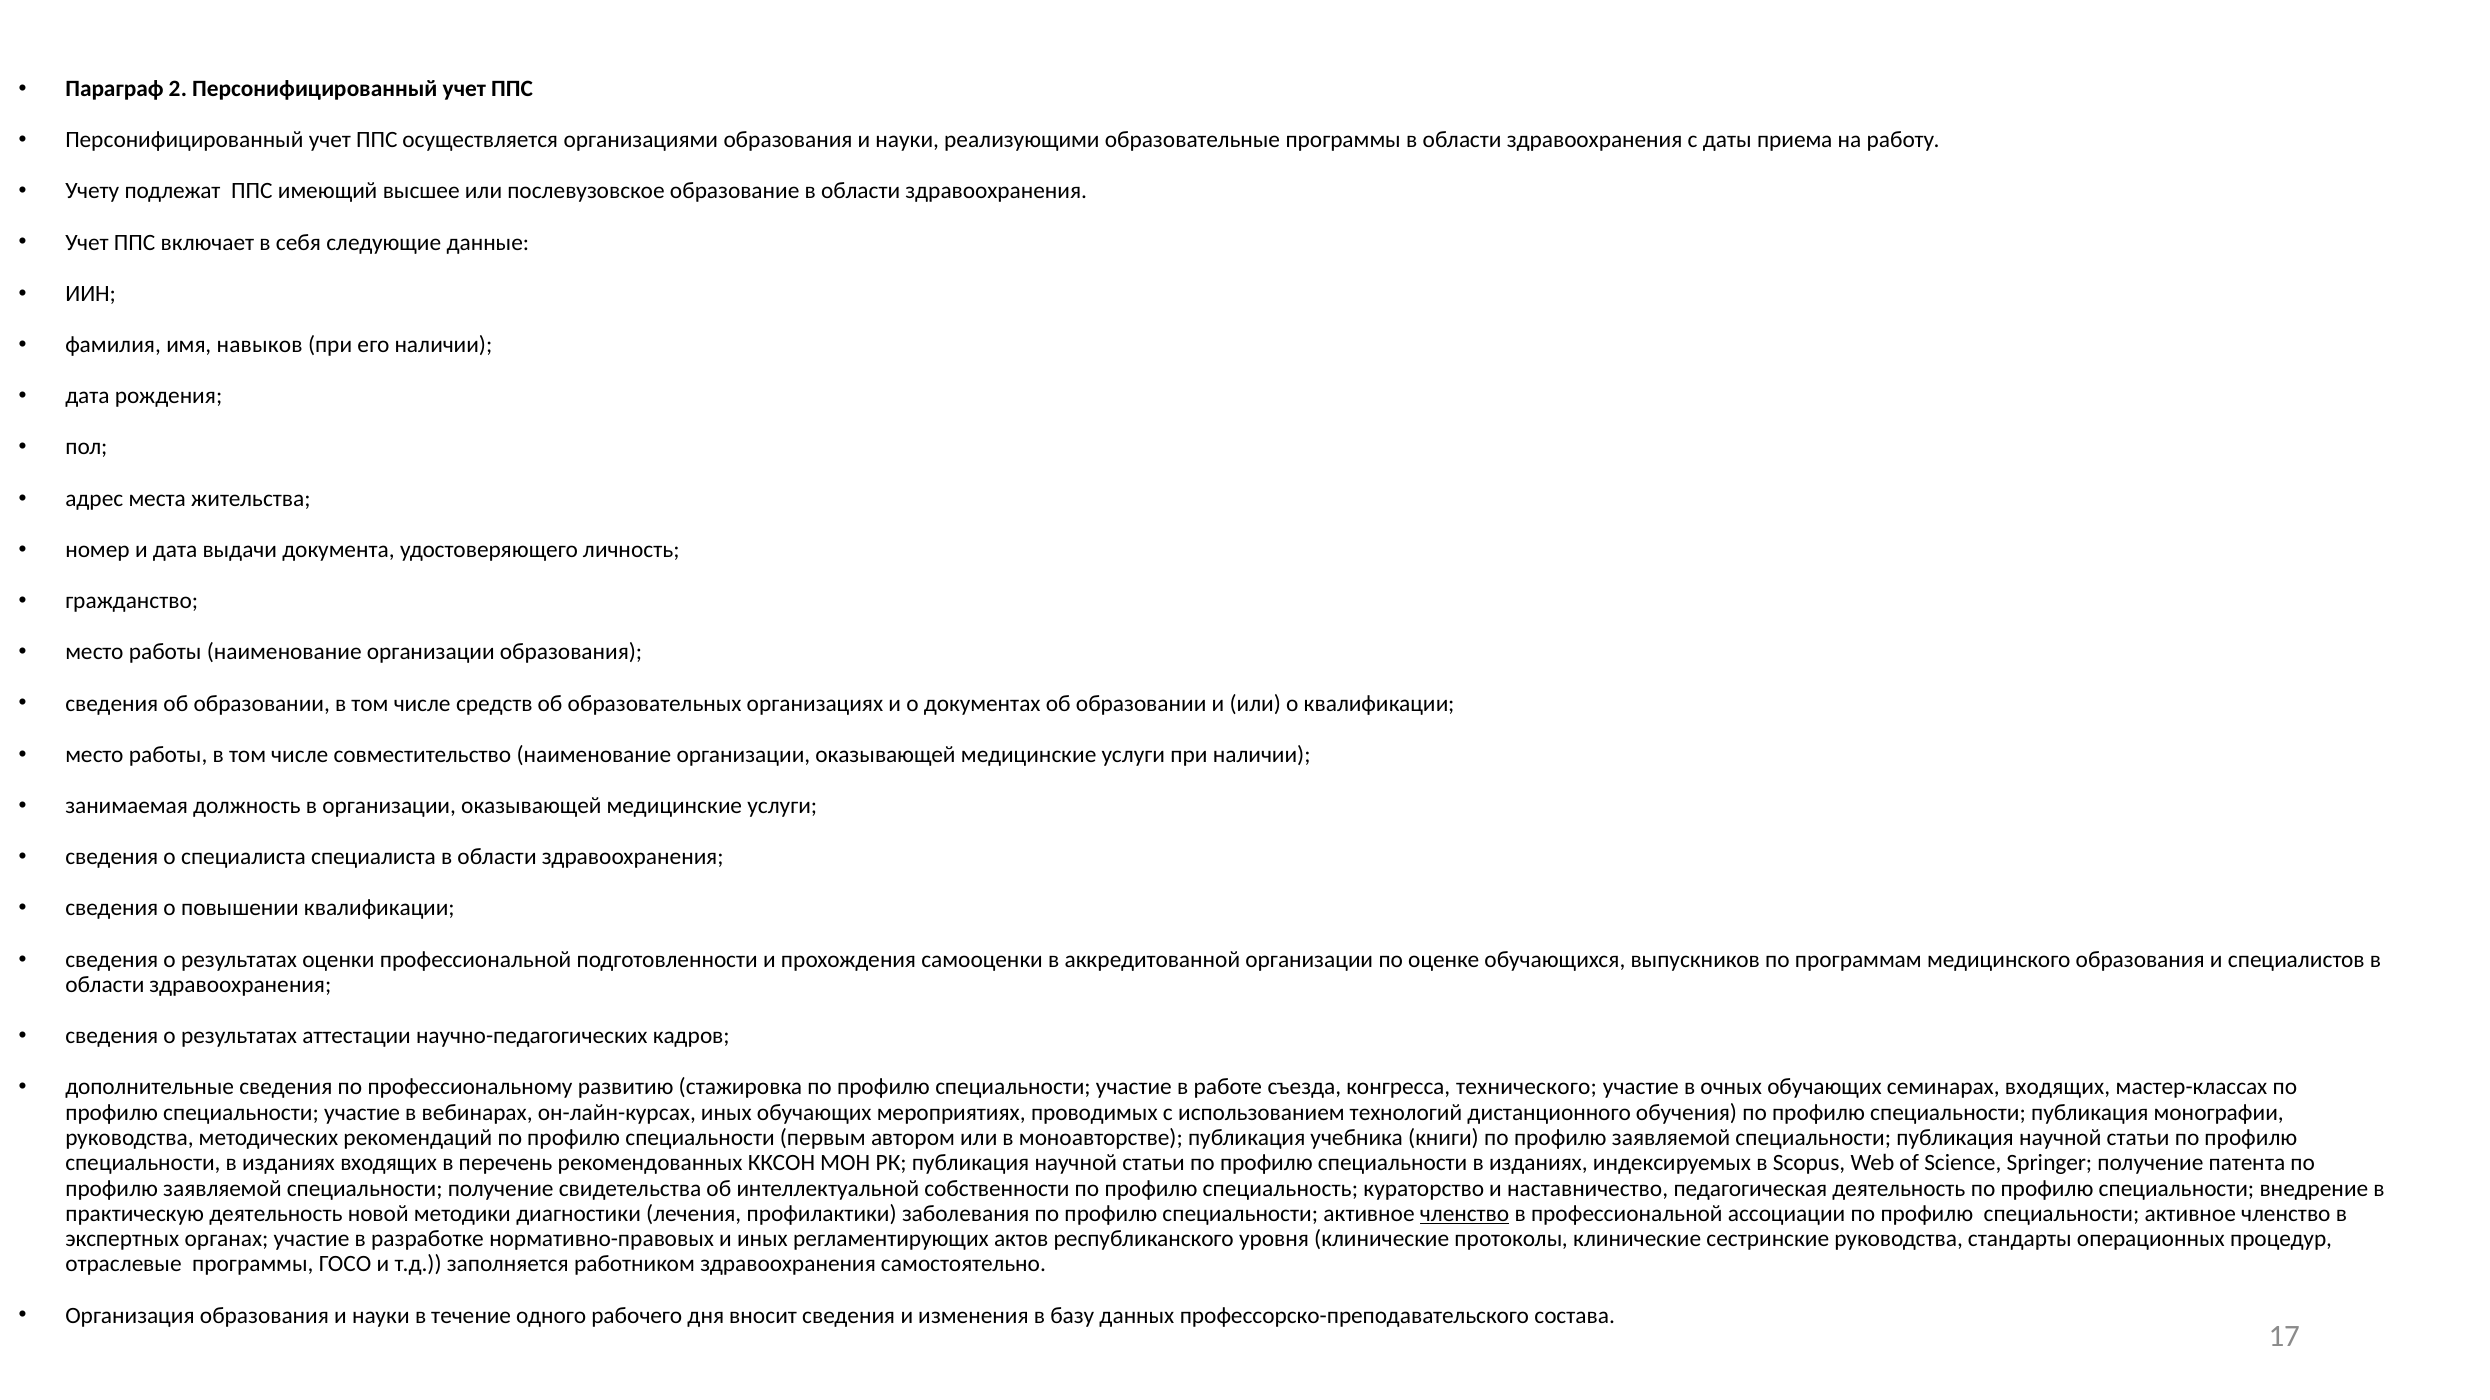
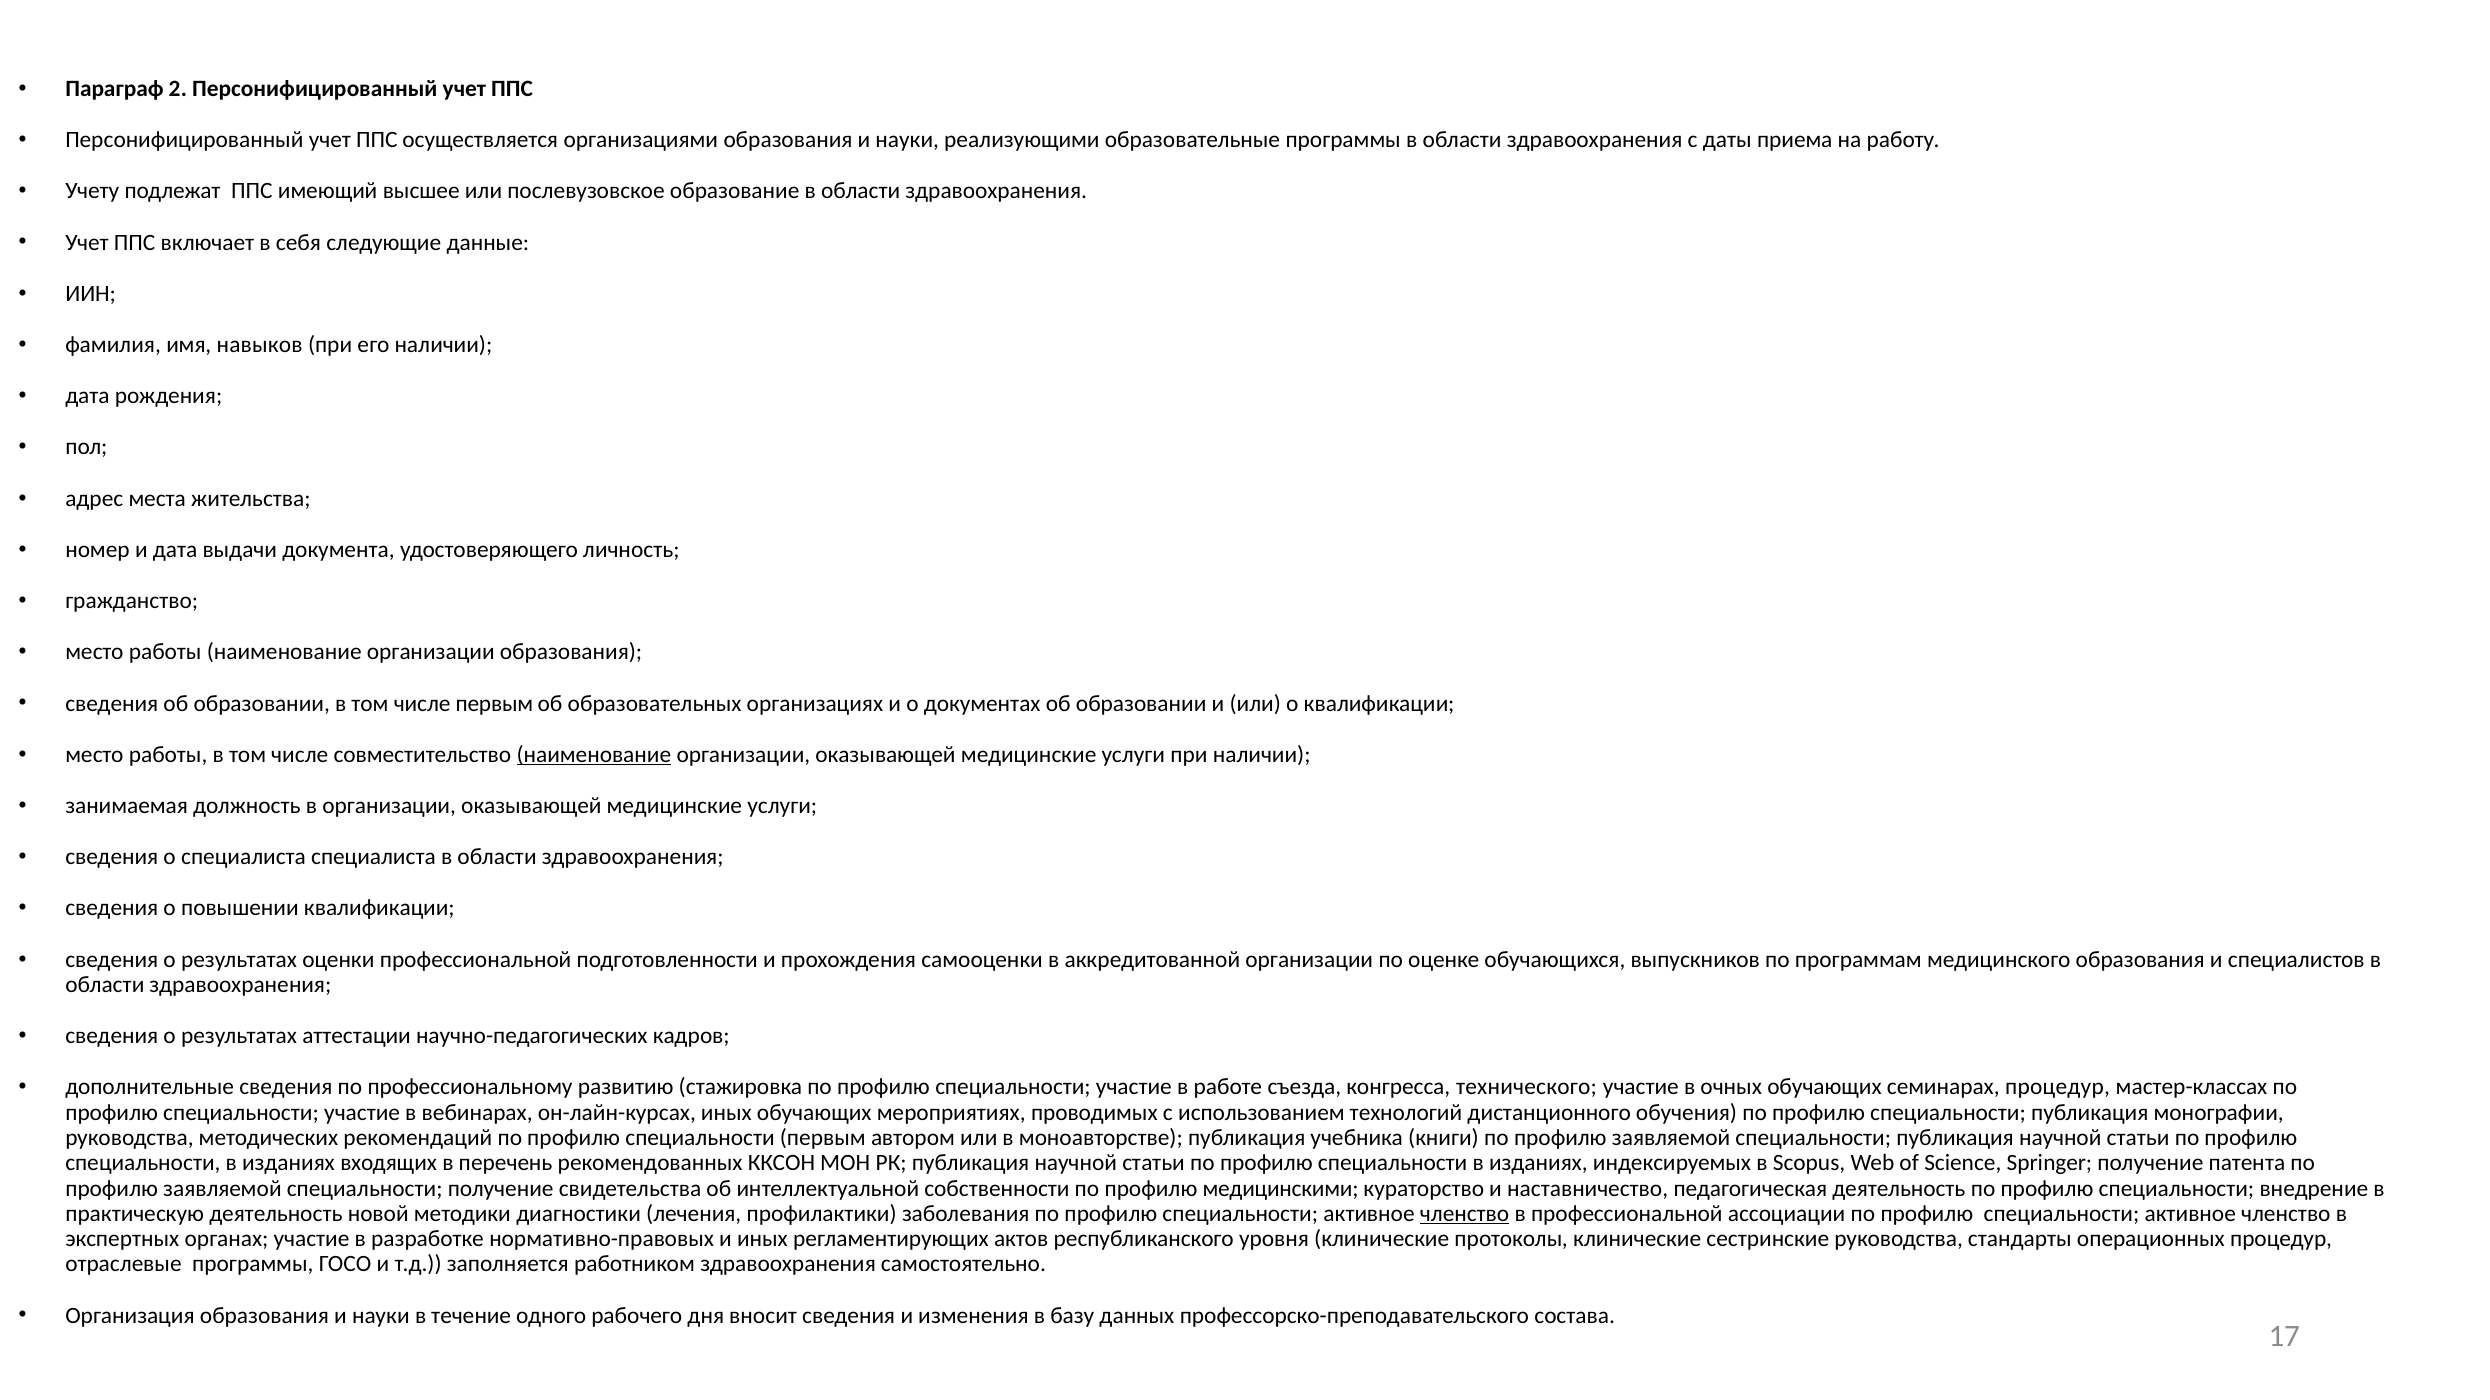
числе средств: средств -> первым (494, 704)
наименование underline: none -> present (594, 755)
семинарах входящих: входящих -> процедур (2058, 1088)
специальность: специальность -> медицинскими (1281, 1189)
